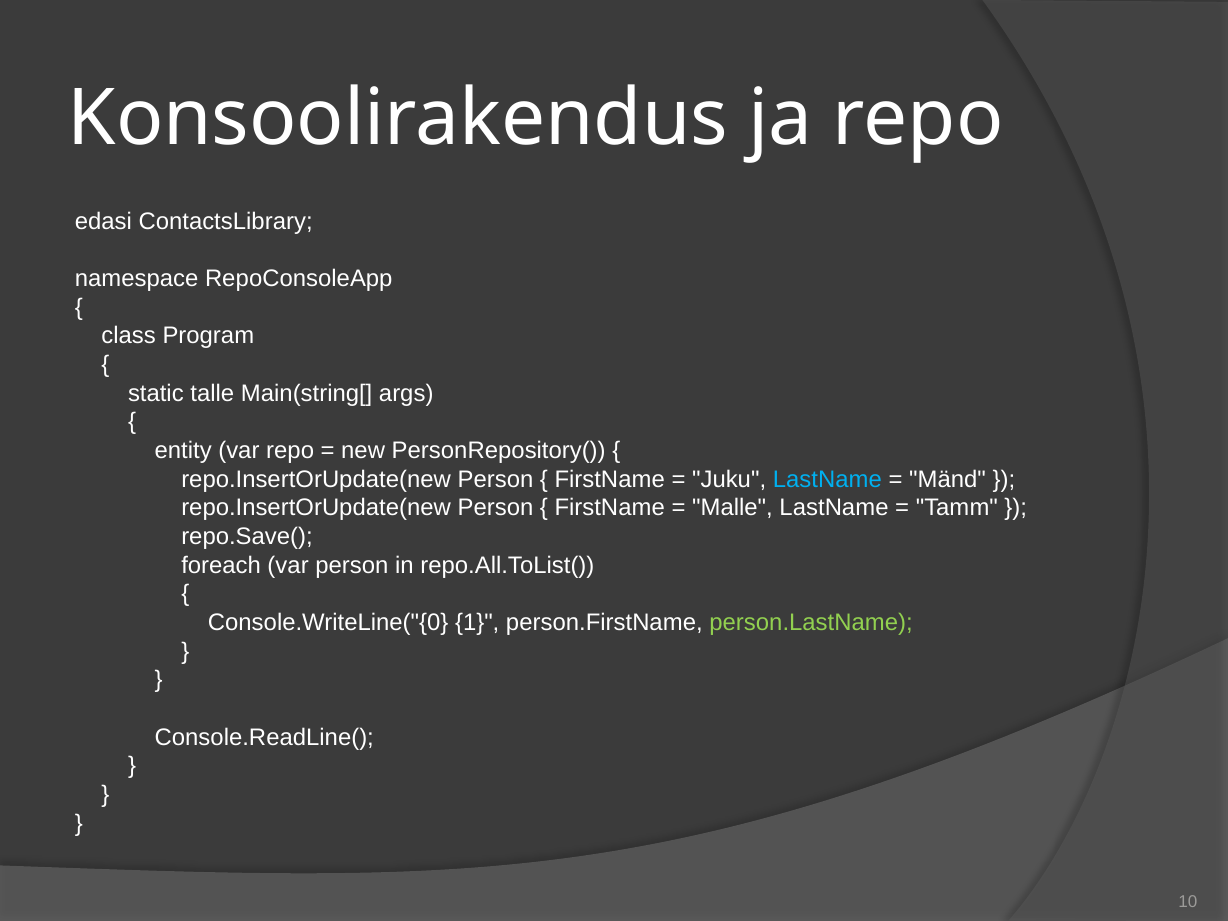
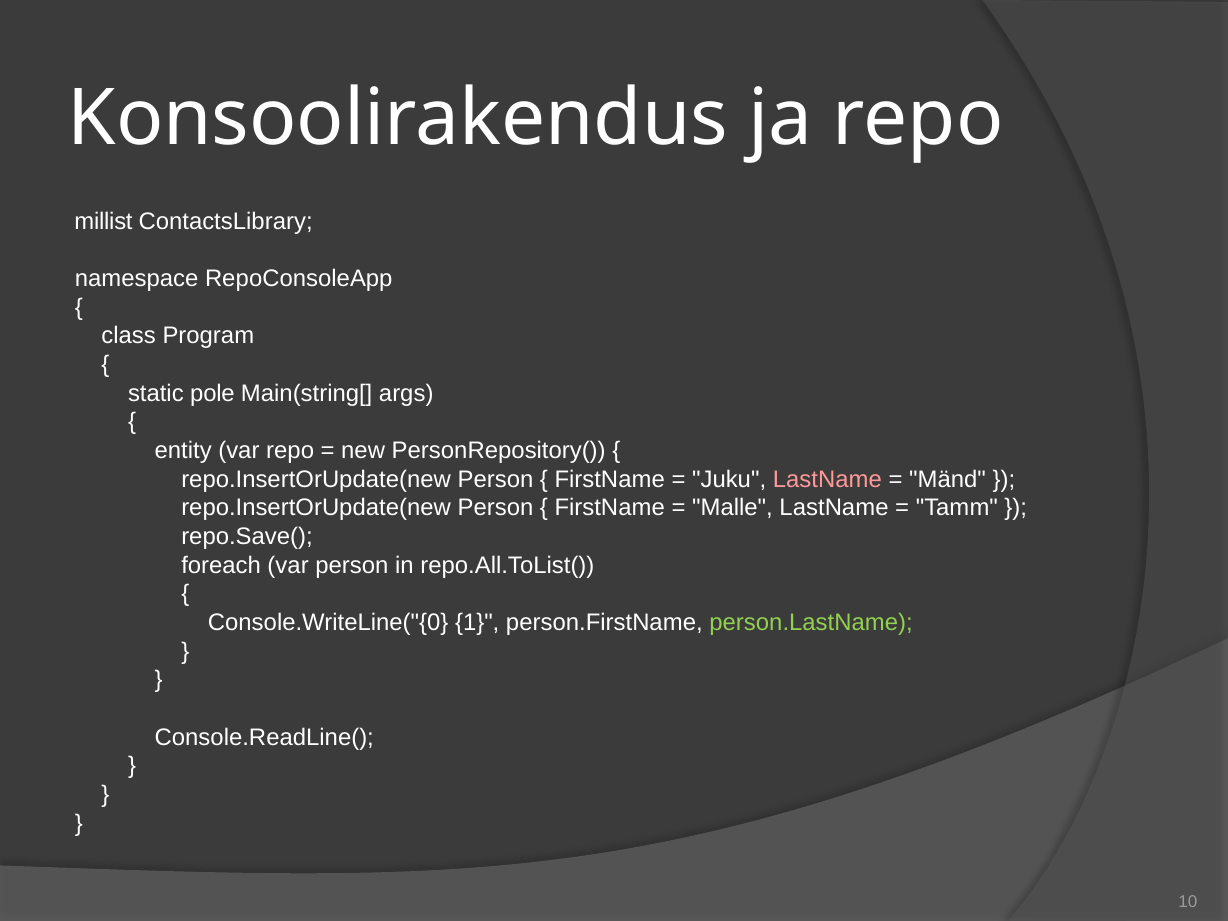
edasi: edasi -> millist (103, 221)
talle: talle -> pole (212, 393)
LastName colour: light blue -> pink (827, 479)
